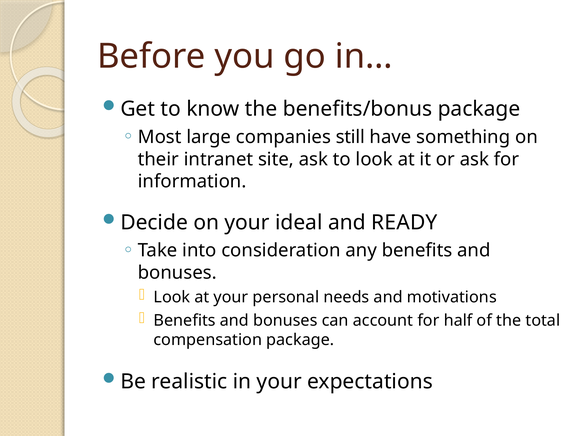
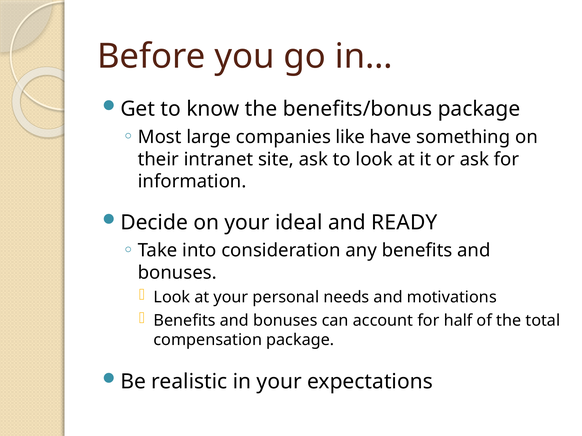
still: still -> like (350, 137)
